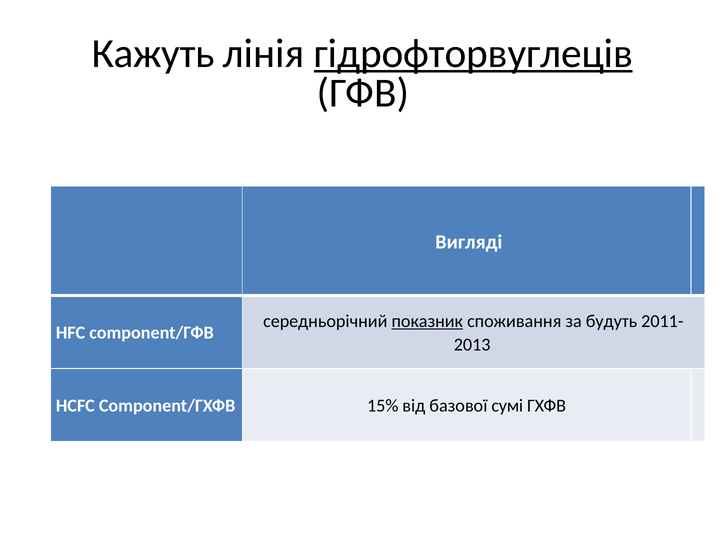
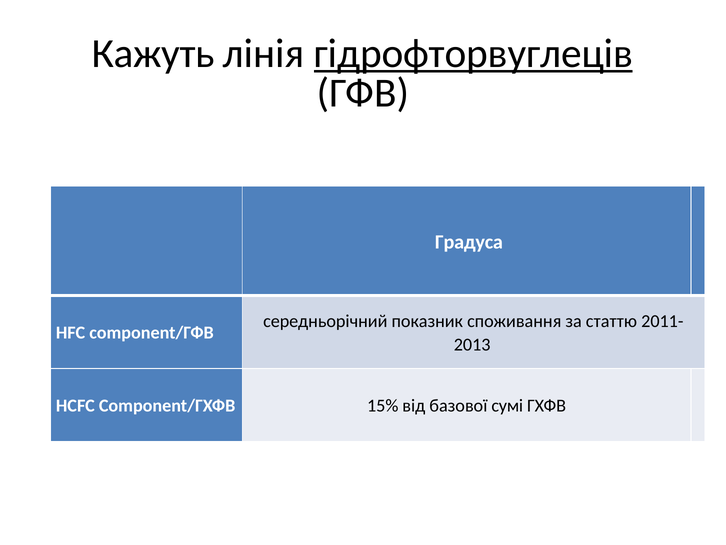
Вигляді: Вигляді -> Градуса (469, 242)
показник underline: present -> none (427, 321)
будуть: будуть -> статтю (611, 321)
